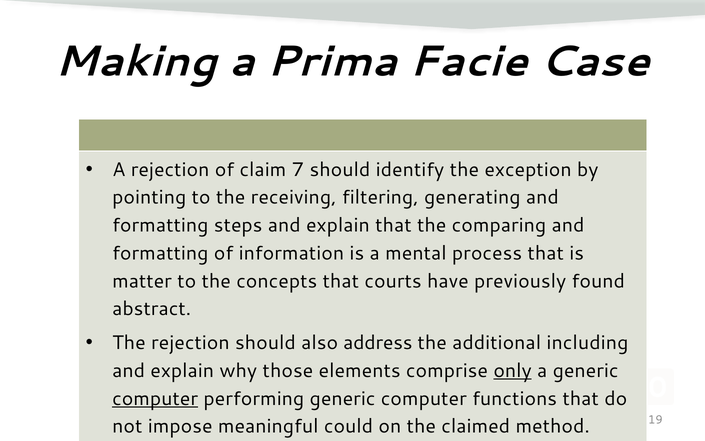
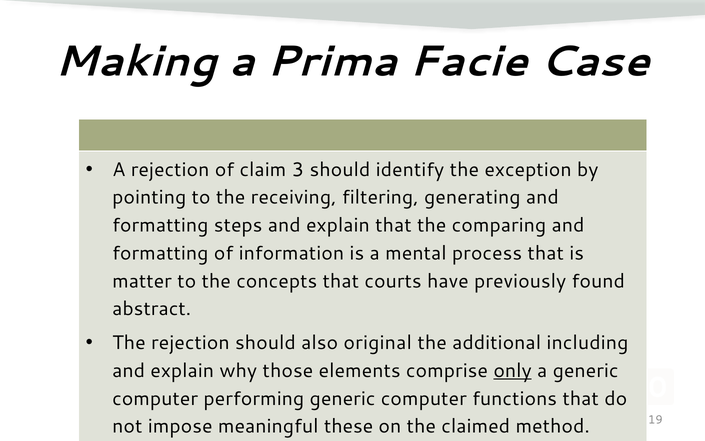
7: 7 -> 3 (298, 169)
address: address -> original (378, 342)
computer underline: present -> none (155, 398)
could: could -> these (349, 426)
